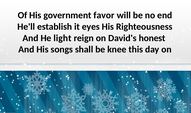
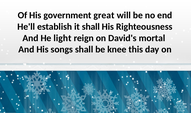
favor: favor -> great (104, 15)
it eyes: eyes -> shall (91, 27)
honest: honest -> mortal (152, 38)
